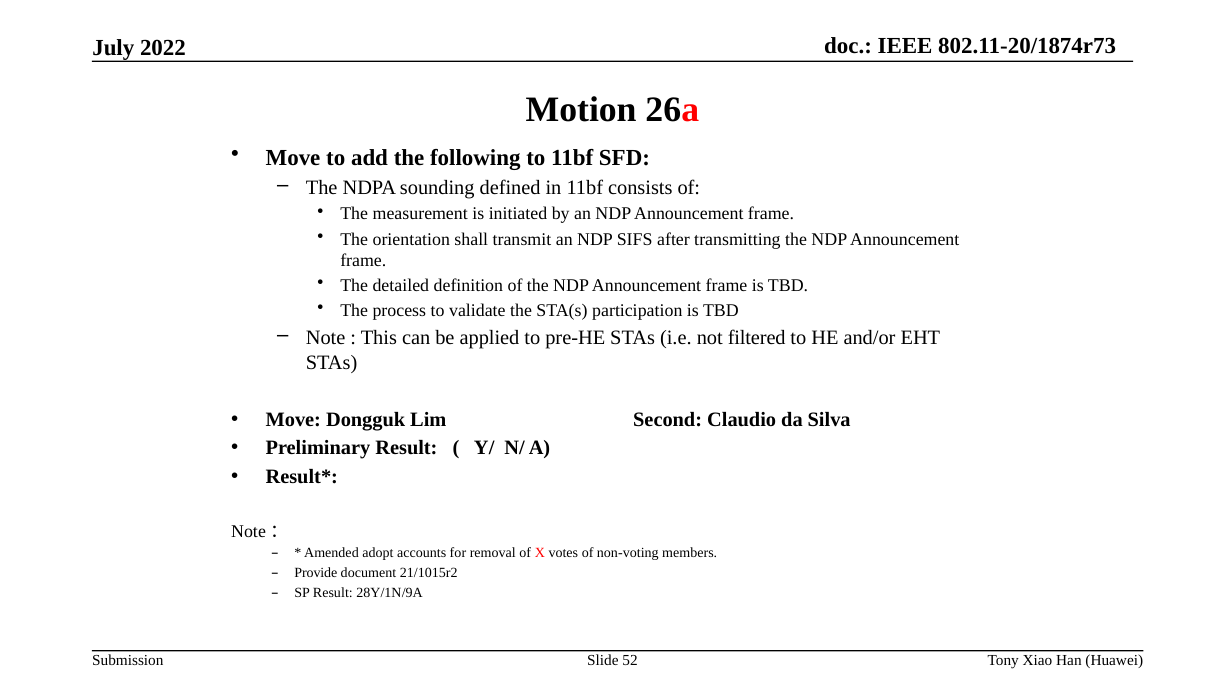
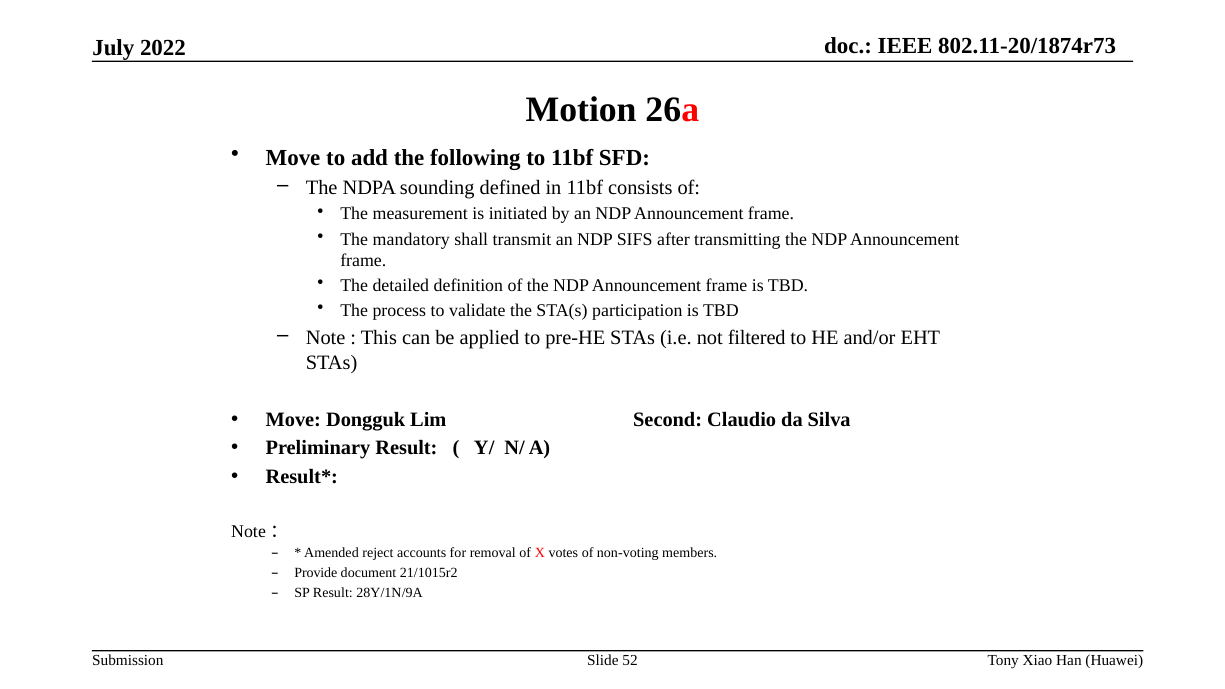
orientation: orientation -> mandatory (411, 239)
adopt: adopt -> reject (378, 553)
